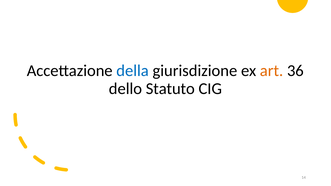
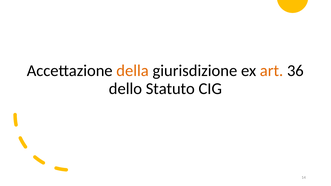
della colour: blue -> orange (133, 71)
